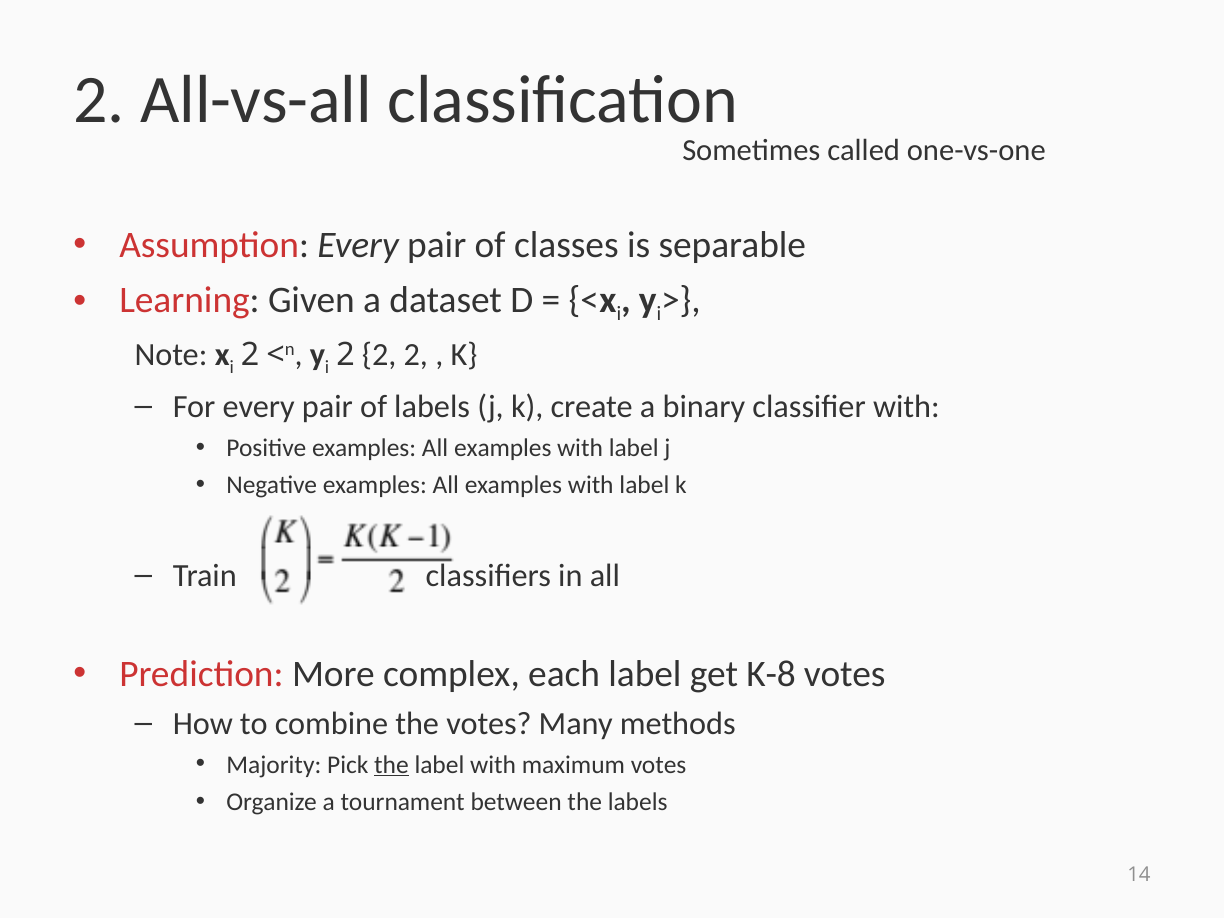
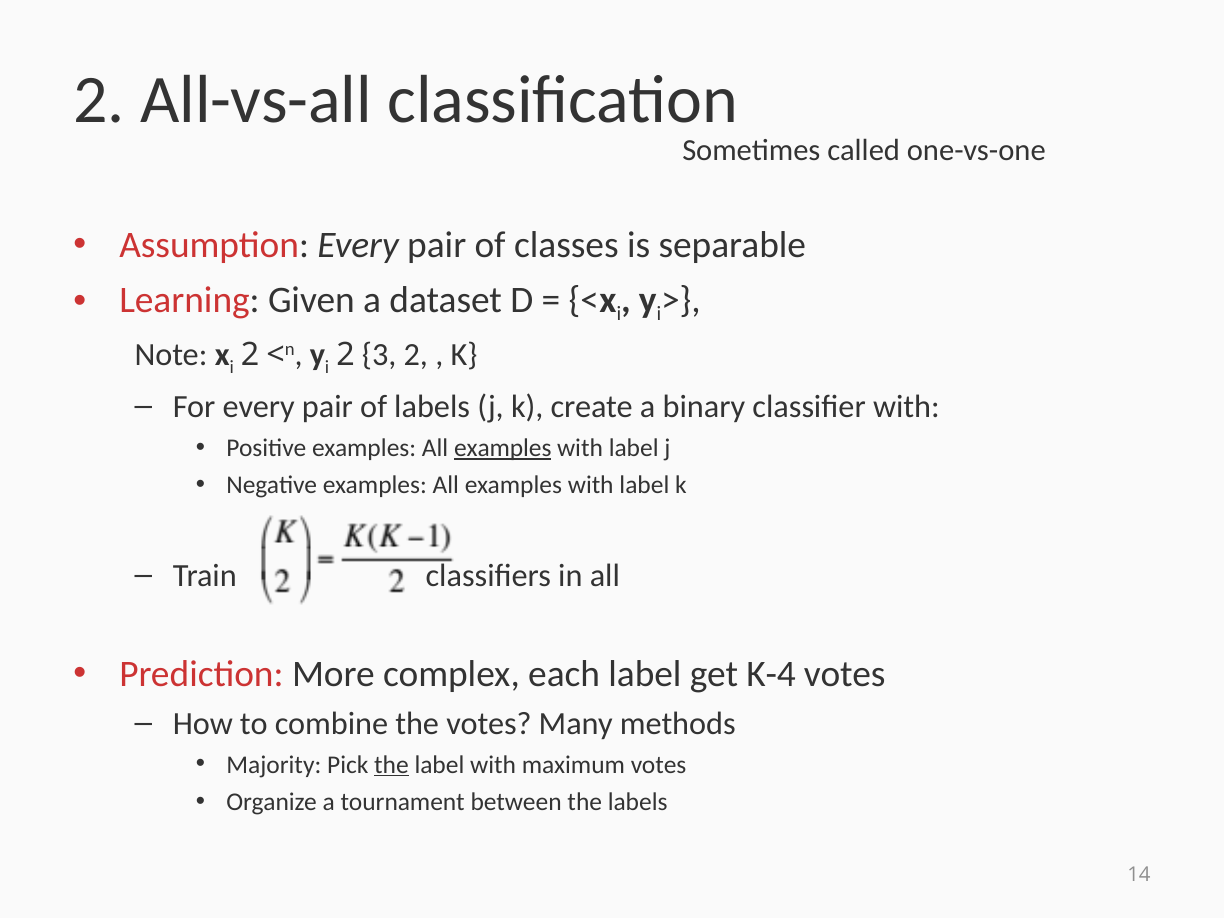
2: 2 -> 3 (379, 355)
examples underline: none -> present (503, 448)
K-8: K-8 -> K-4 (771, 674)
